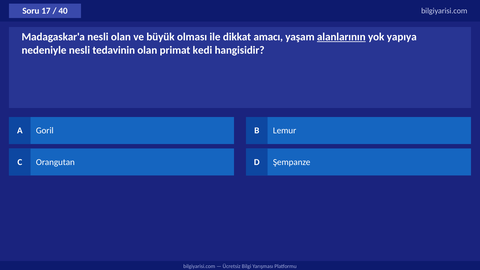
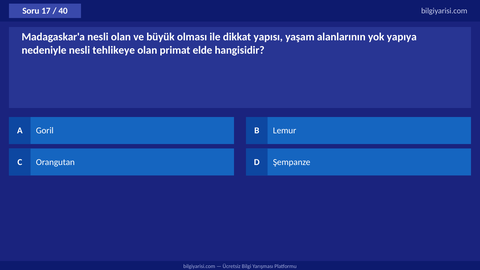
amacı: amacı -> yapısı (268, 37)
alanlarının underline: present -> none (341, 37)
tedavinin: tedavinin -> tehlikeye (114, 50)
kedi: kedi -> elde (203, 50)
